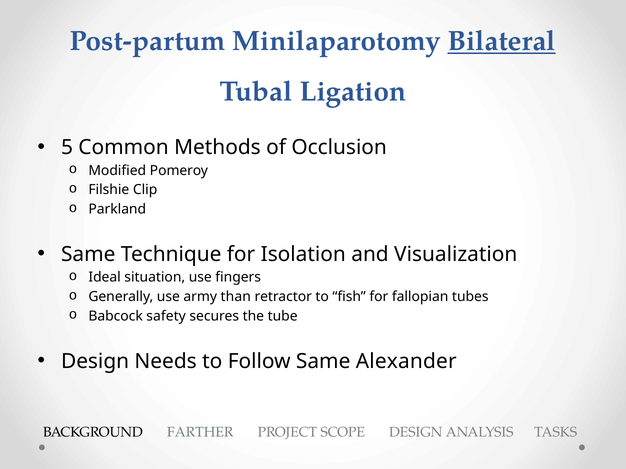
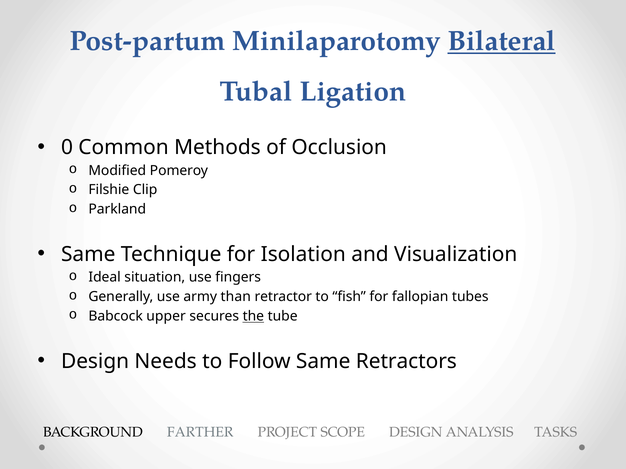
5: 5 -> 0 (67, 148)
safety: safety -> upper (166, 317)
the underline: none -> present (253, 317)
Alexander: Alexander -> Retractors (406, 362)
